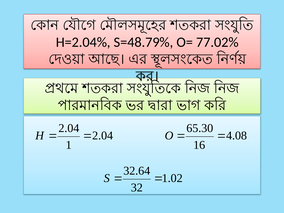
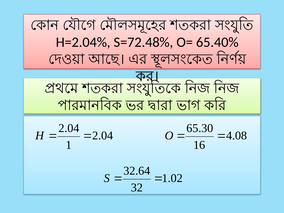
S=48.79%: S=48.79% -> S=72.48% (143, 42)
77.02%: 77.02% -> 65.40% (217, 42)
